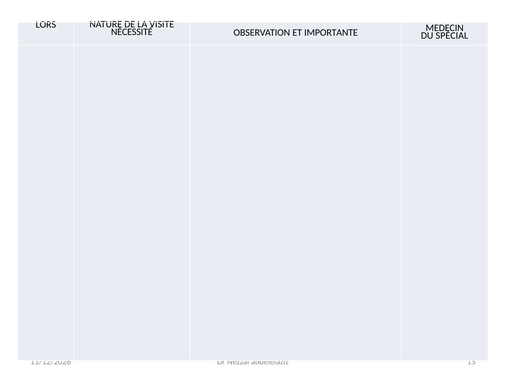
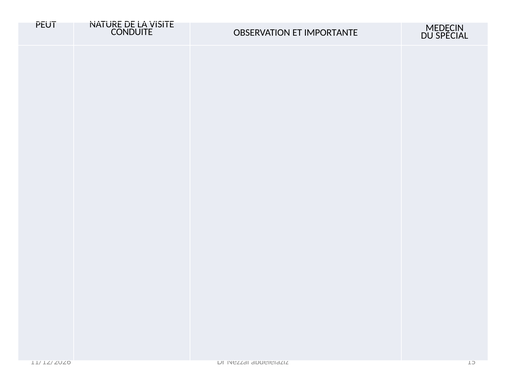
LORS: LORS -> PEUT (46, 25)
NÉCESSITÉ: NÉCESSITÉ -> CONDUITE (132, 32)
